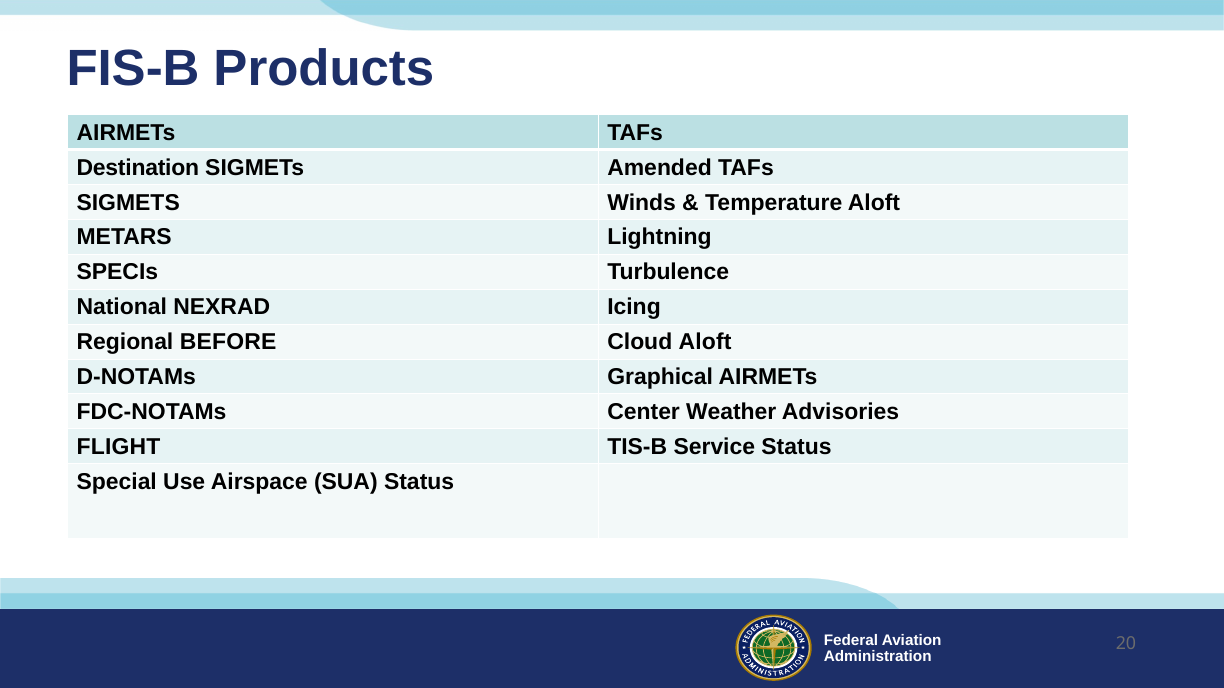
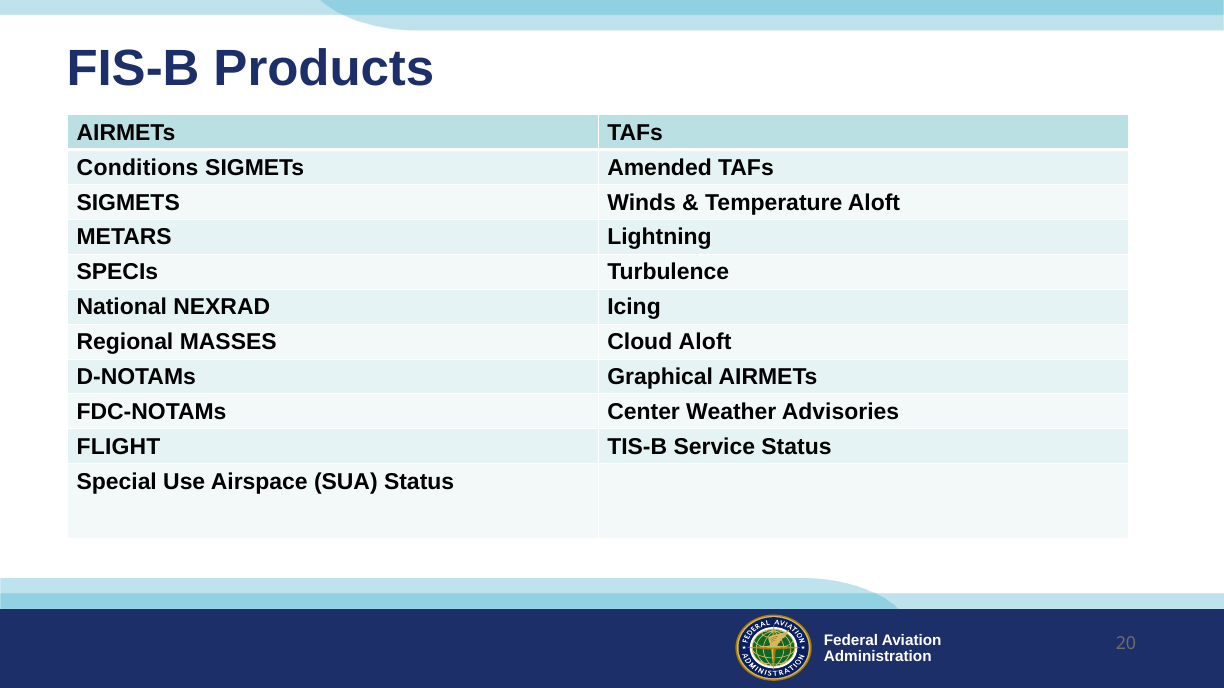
Destination: Destination -> Conditions (138, 168)
BEFORE: BEFORE -> MASSES (228, 342)
